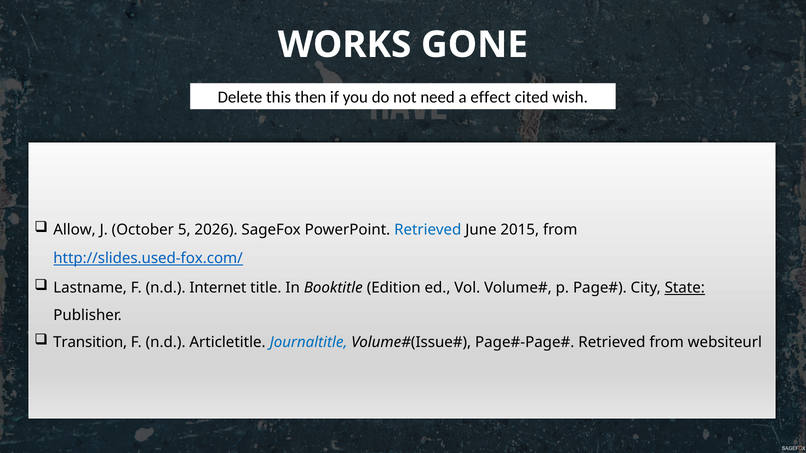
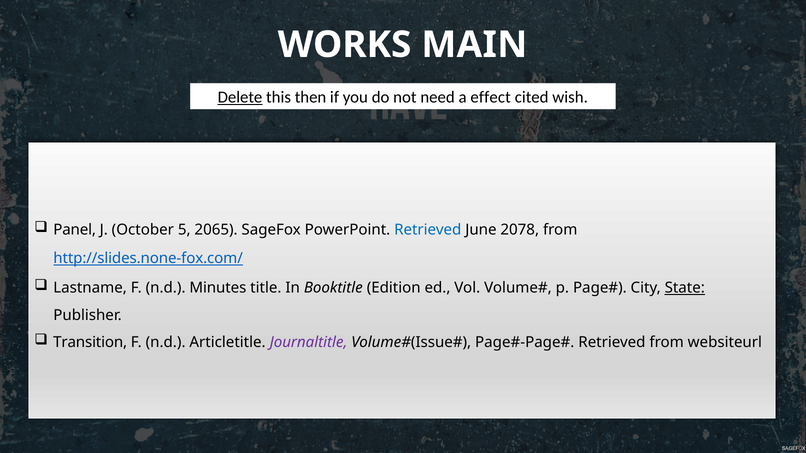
GONE: GONE -> MAIN (474, 45)
Delete underline: none -> present (240, 97)
Allow: Allow -> Panel (75, 230)
2026: 2026 -> 2065 (216, 230)
2015: 2015 -> 2078 (520, 230)
http://slides.used-fox.com/: http://slides.used-fox.com/ -> http://slides.none-fox.com/ (148, 258)
Internet: Internet -> Minutes (218, 288)
Journaltitle colour: blue -> purple (309, 342)
